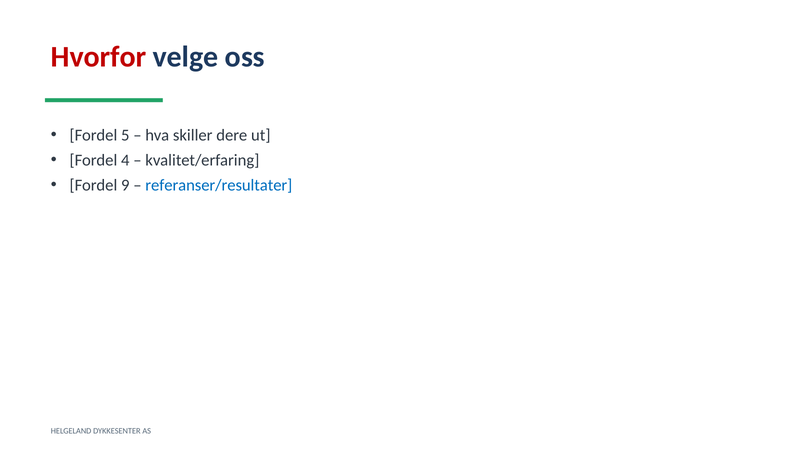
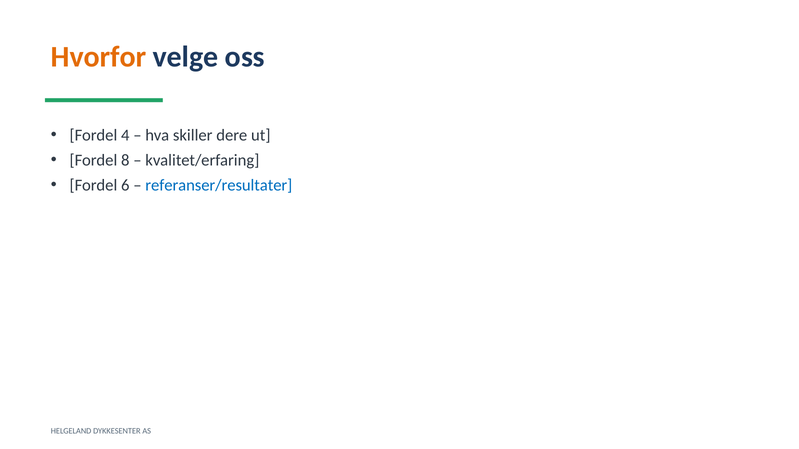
Hvorfor colour: red -> orange (99, 57)
5: 5 -> 4 (125, 135)
4: 4 -> 8 (125, 160)
9: 9 -> 6 (125, 185)
